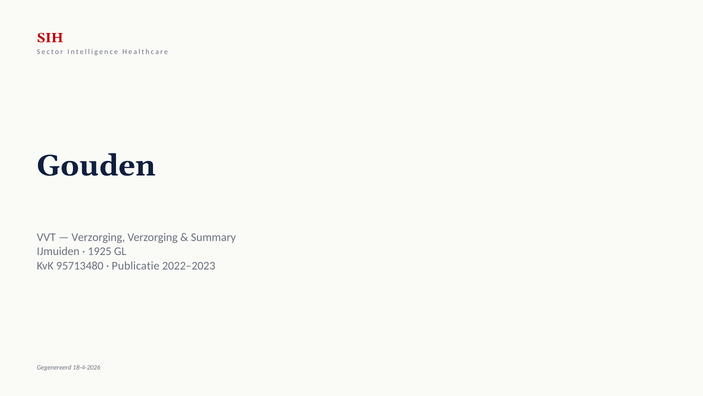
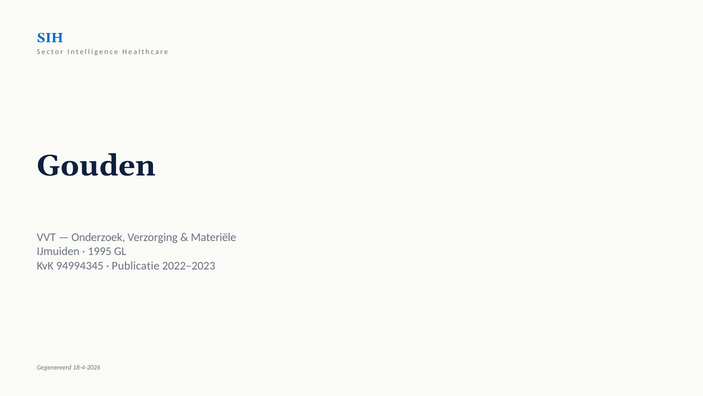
SIH colour: red -> blue (50, 38)
Verzorging: Verzorging -> Onderzoek (98, 237)
Summary: Summary -> Materiële (214, 237)
1925: 1925 -> 1995 (100, 251)
95713480: 95713480 -> 94994345 (80, 265)
